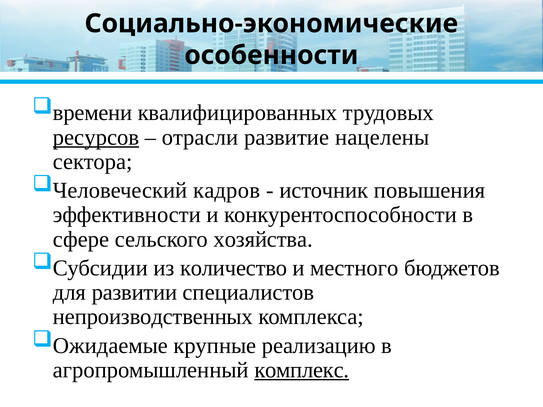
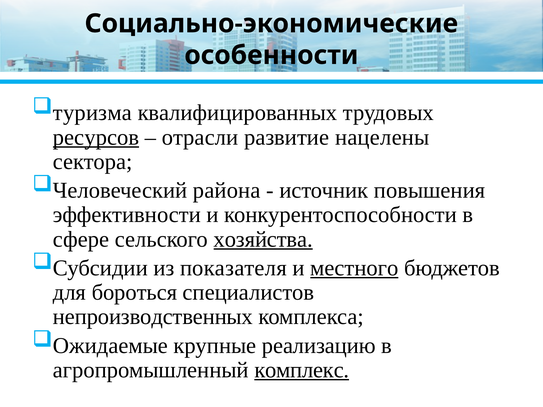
времени: времени -> туризма (92, 113)
кадров: кадров -> района (227, 191)
хозяйства underline: none -> present (263, 239)
количество: количество -> показателя (233, 268)
местного underline: none -> present (354, 268)
развитии: развитии -> бороться (134, 293)
